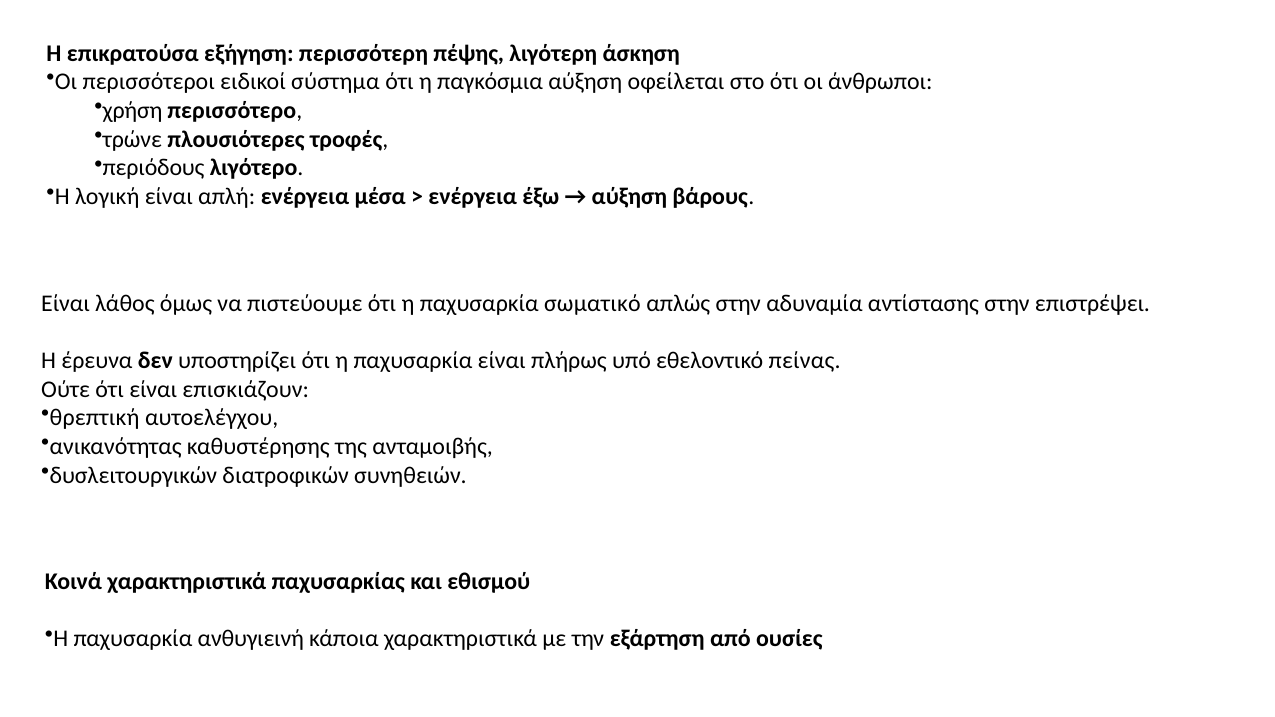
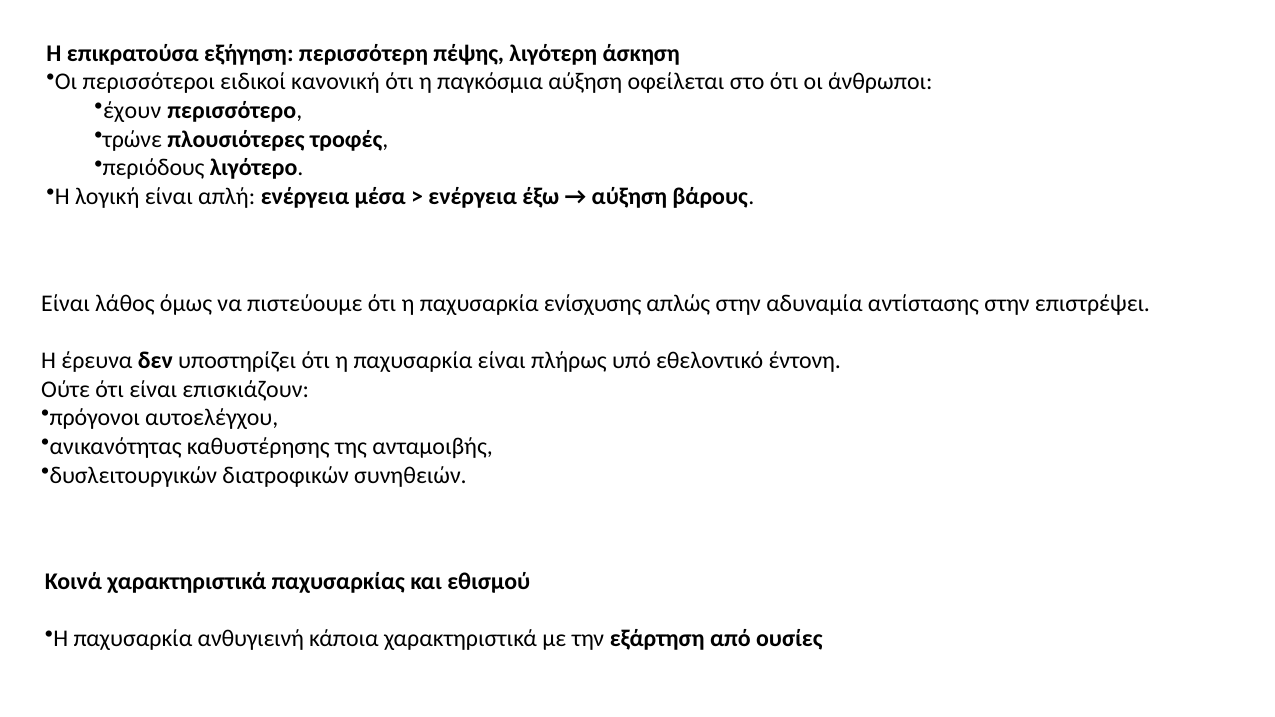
σύστημα: σύστημα -> κανονική (336, 82)
χρήση: χρήση -> έχουν (132, 111)
σωματικό: σωματικό -> ενίσχυσης (593, 303)
πείνας: πείνας -> έντονη (805, 361)
θρεπτική: θρεπτική -> πρόγονοι (95, 418)
